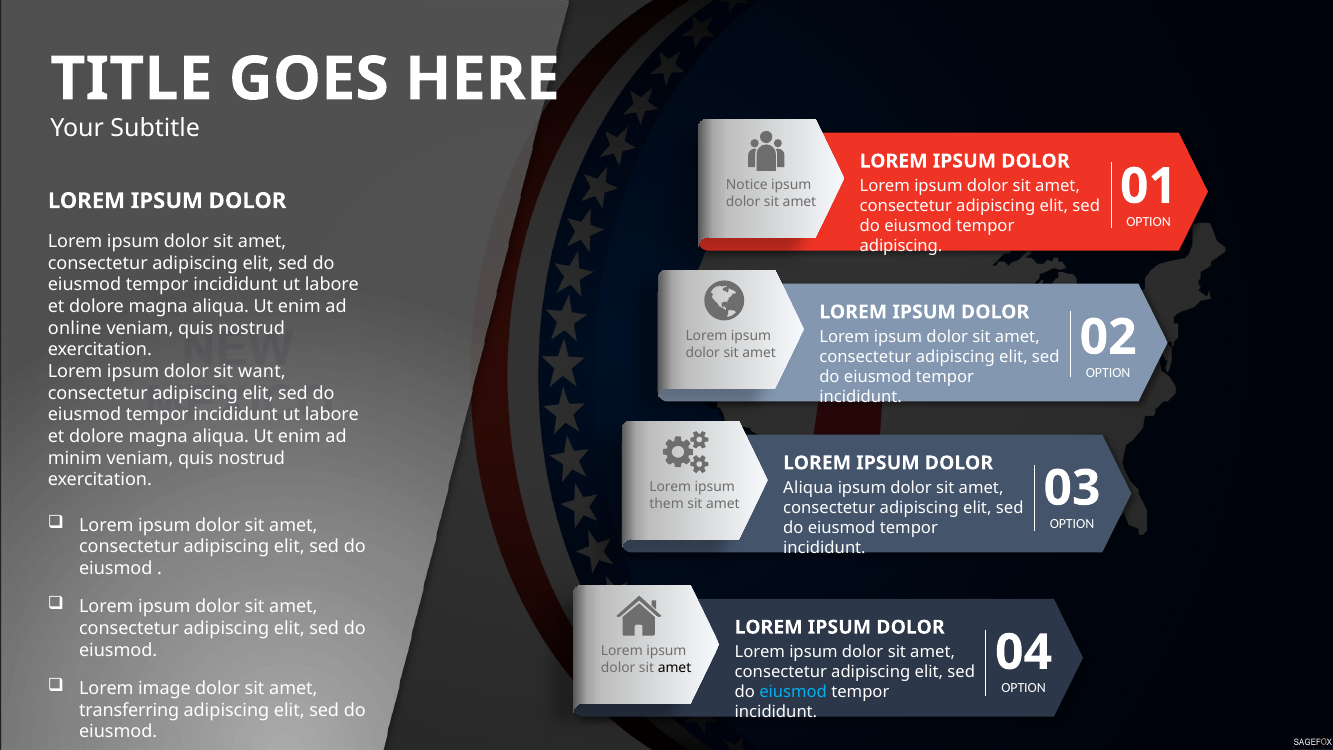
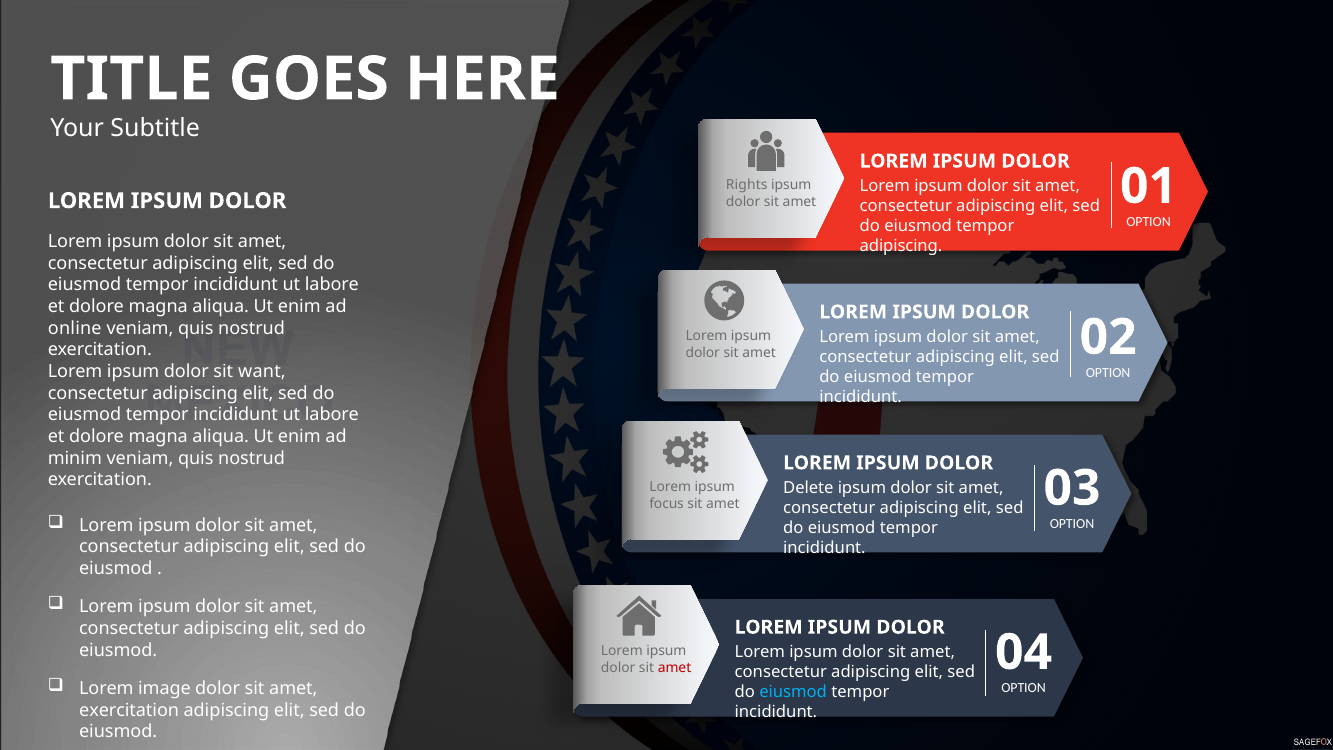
Notice: Notice -> Rights (747, 185)
Aliqua: Aliqua -> Delete (808, 488)
them: them -> focus (667, 504)
amet colour: black -> red (675, 668)
transferring: transferring -> exercitation (129, 710)
